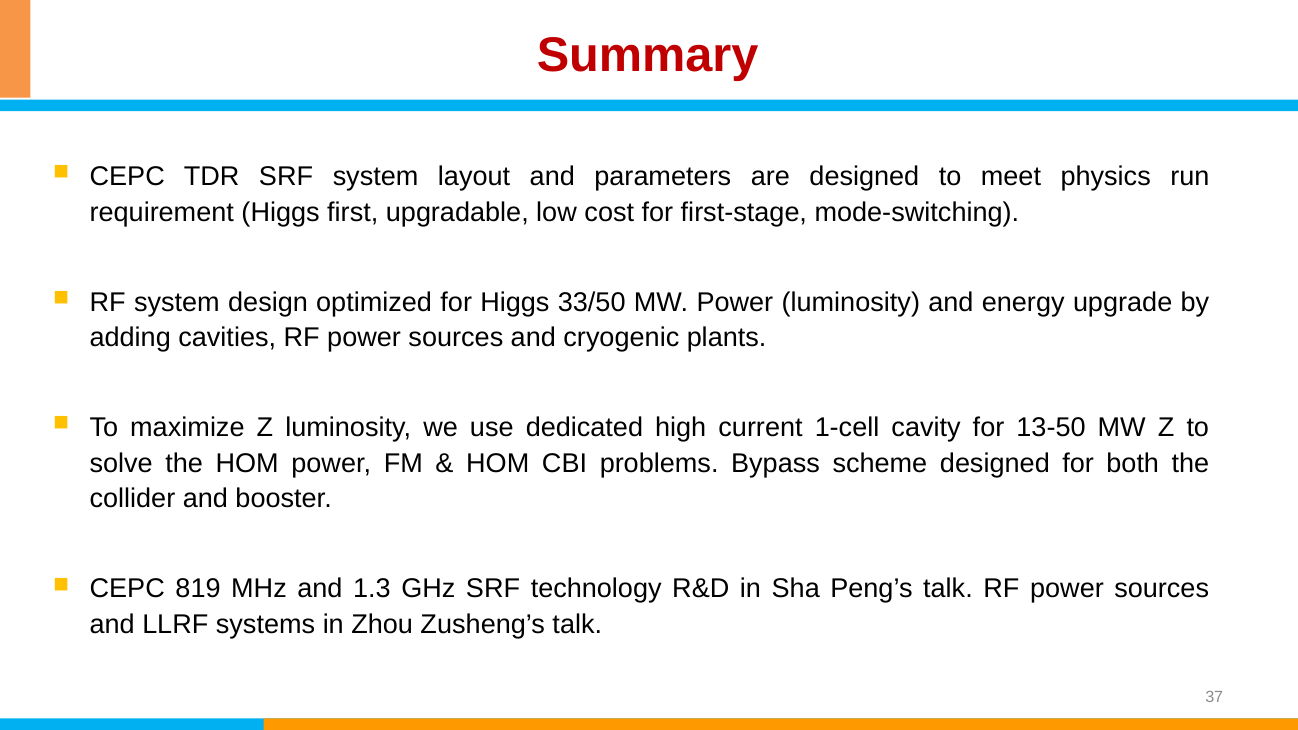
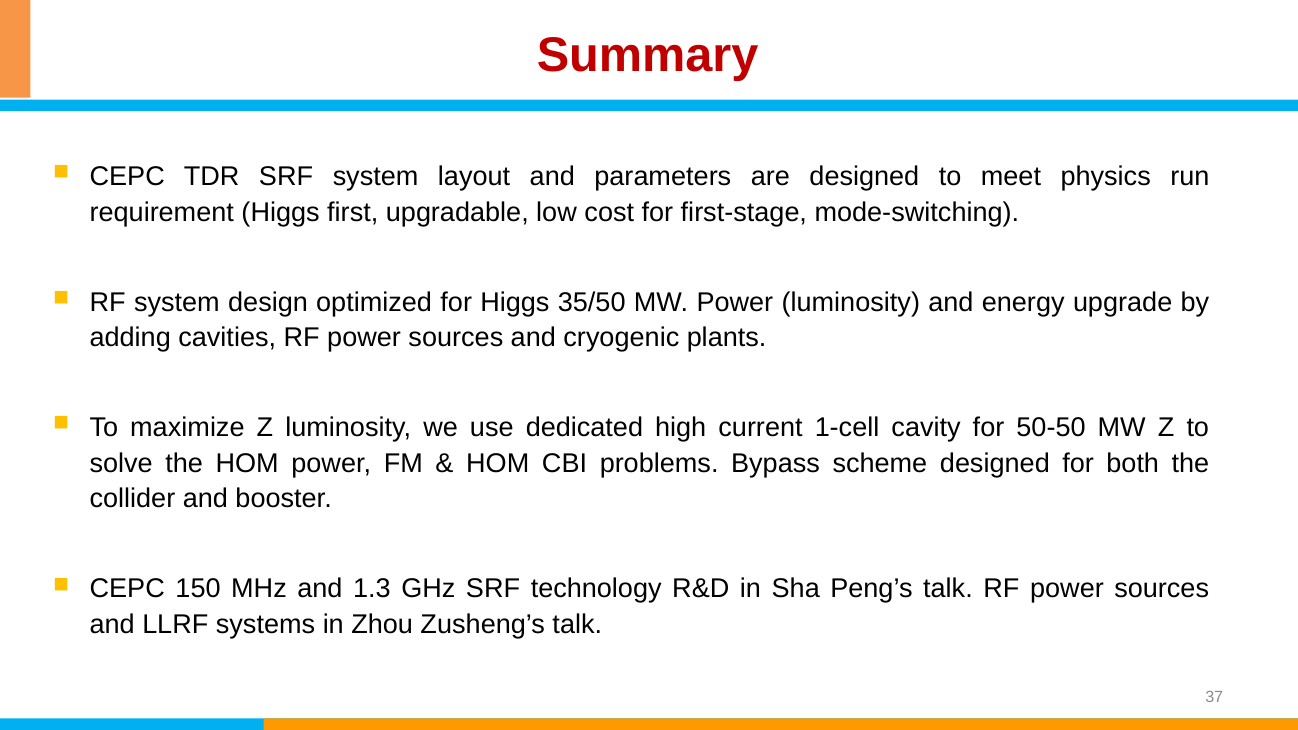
33/50: 33/50 -> 35/50 (592, 302)
13-50: 13-50 -> 50-50 (1051, 428)
819: 819 -> 150 (198, 589)
